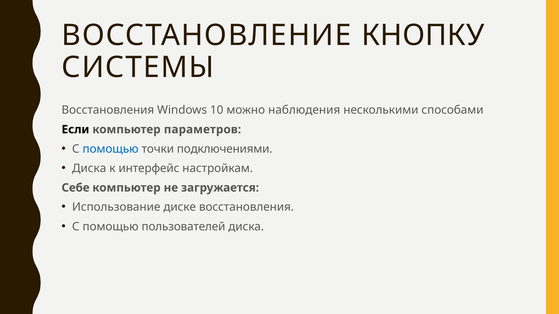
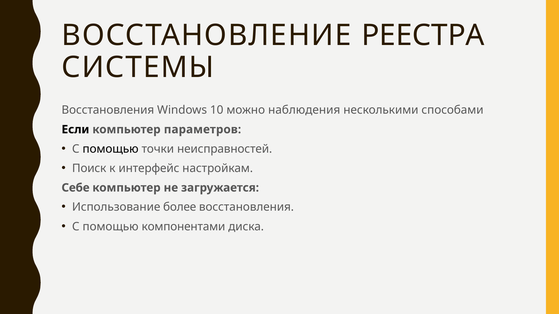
КНОПКУ: КНОПКУ -> РЕЕСТРА (423, 35)
помощью colour: blue -> black (111, 149)
подключениями: подключениями -> неисправностей (225, 149)
Диска: Диска -> Поиск (89, 169)
диске: диске -> более (180, 207)
пользователей: пользователей -> компонентами (183, 227)
